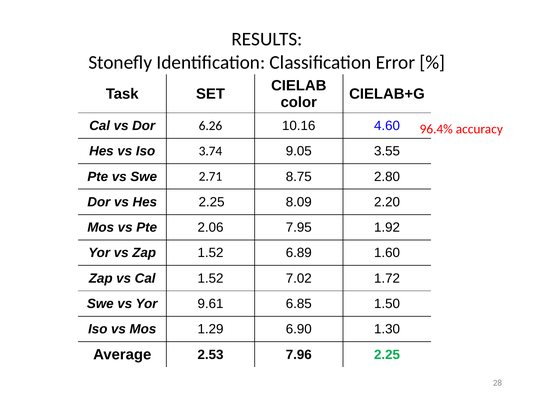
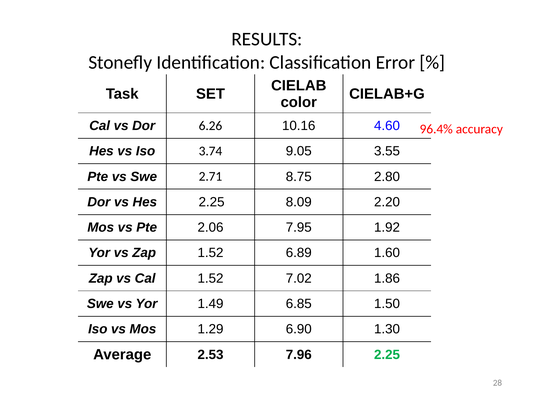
1.72: 1.72 -> 1.86 (387, 278)
9.61: 9.61 -> 1.49 (211, 303)
